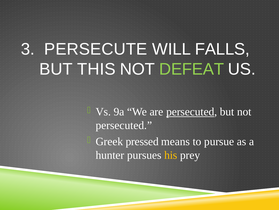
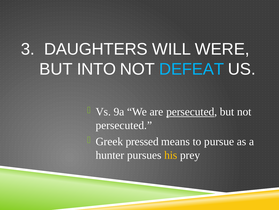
PERSECUTE: PERSECUTE -> DAUGHTERS (96, 49)
FALLS: FALLS -> WERE (222, 49)
THIS: THIS -> INTO (96, 69)
DEFEAT colour: light green -> light blue (192, 69)
